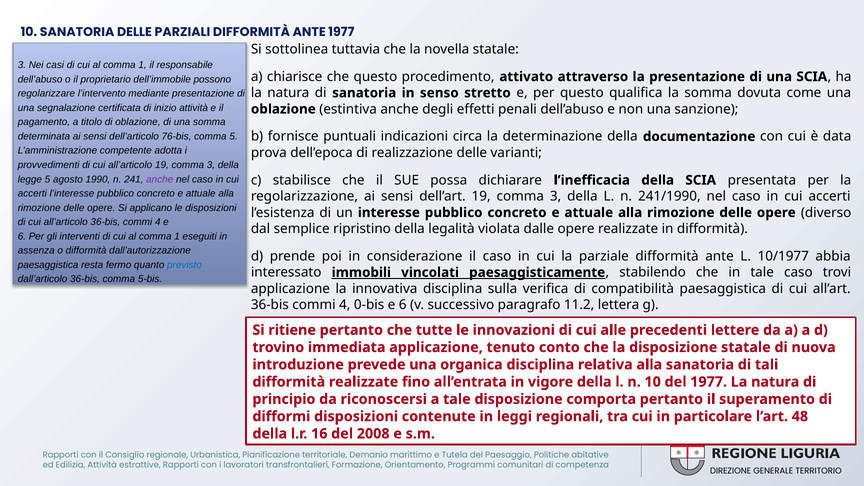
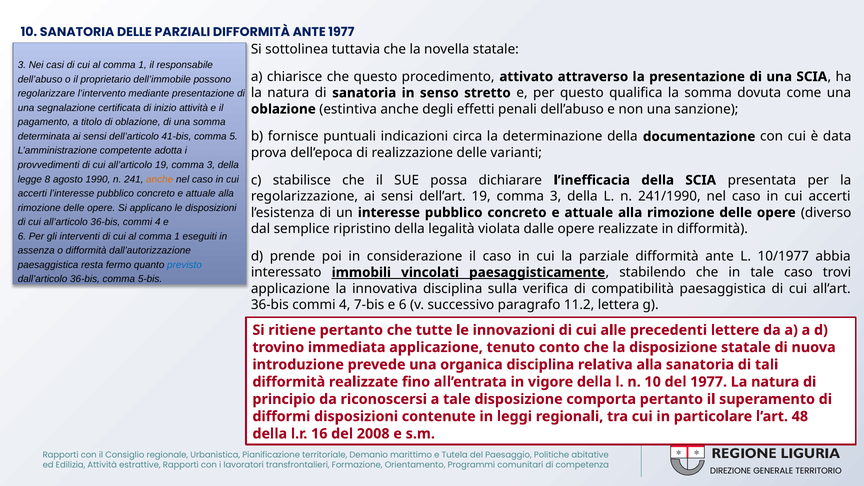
76-bis: 76-bis -> 41-bis (176, 136)
legge 5: 5 -> 8 (47, 179)
anche colour: purple -> orange (160, 179)
0-bis: 0-bis -> 7-bis (369, 305)
